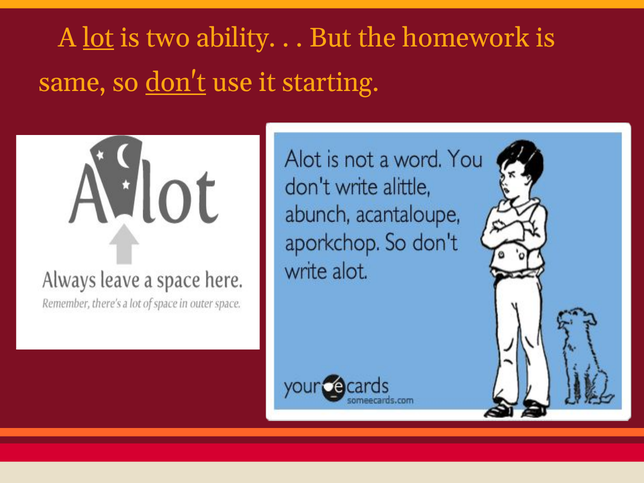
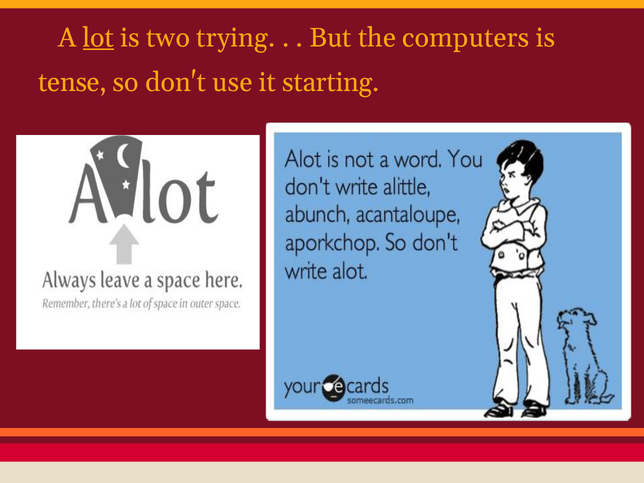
ability: ability -> trying (236, 38)
homework: homework -> computers (466, 38)
same: same -> tense (73, 83)
don't underline: present -> none (176, 83)
